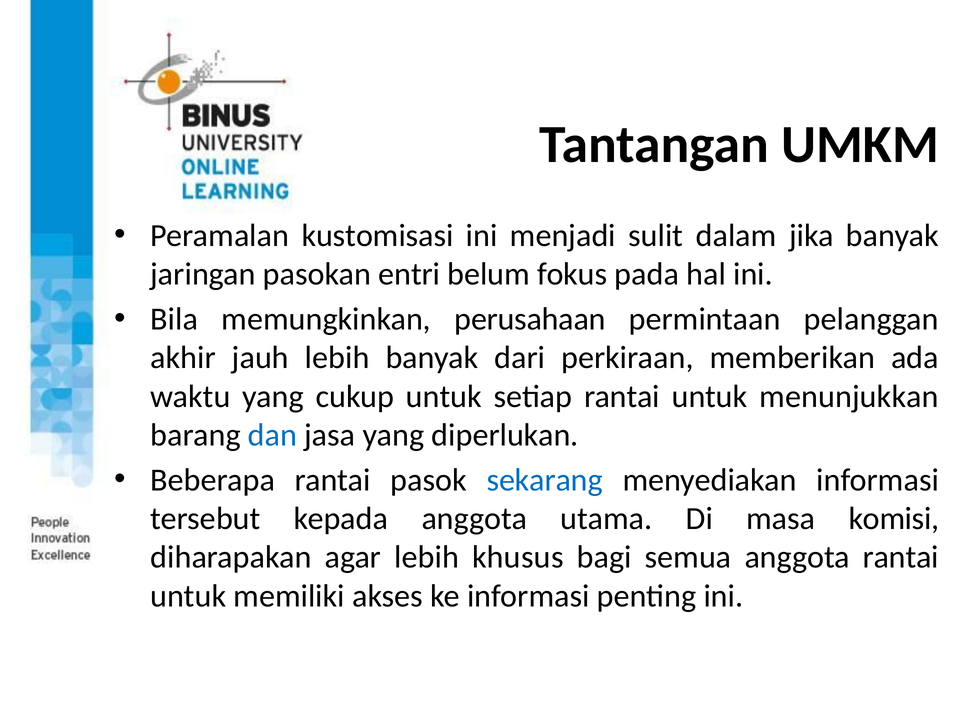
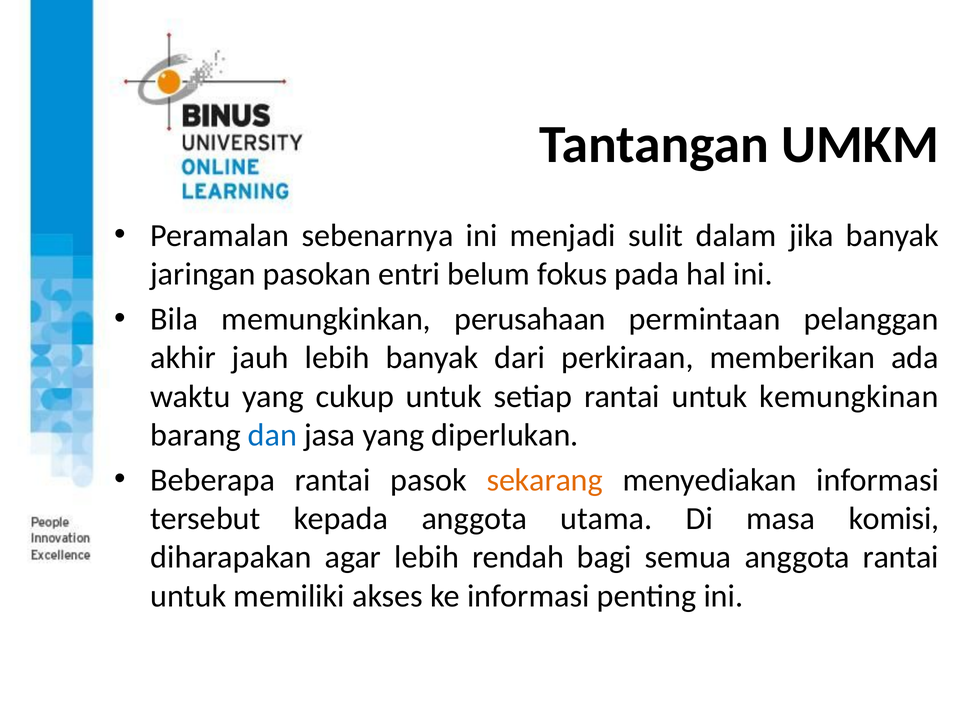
kustomisasi: kustomisasi -> sebenarnya (377, 235)
menunjukkan: menunjukkan -> kemungkinan (849, 396)
sekarang colour: blue -> orange (545, 480)
khusus: khusus -> rendah (518, 557)
